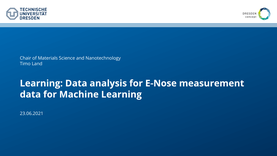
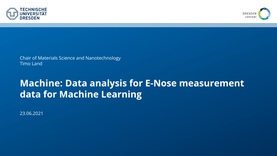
Learning: Learning -> Machine (41, 83)
